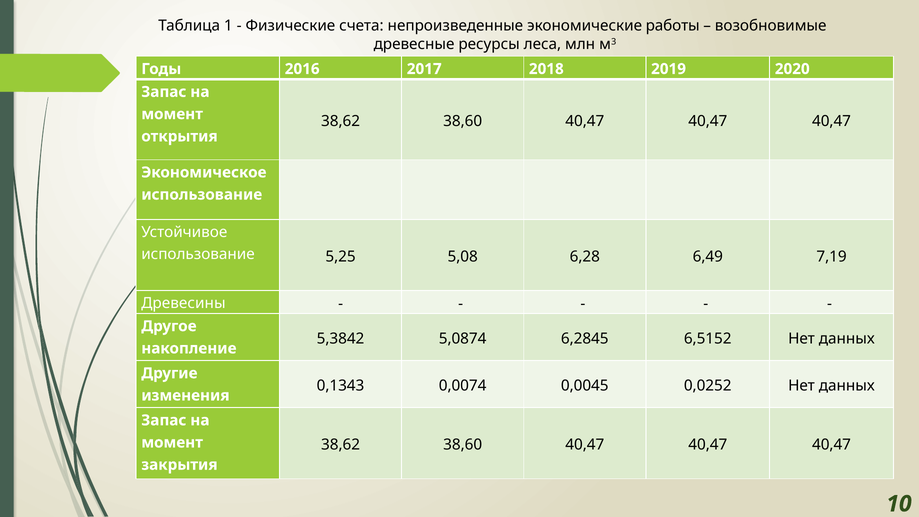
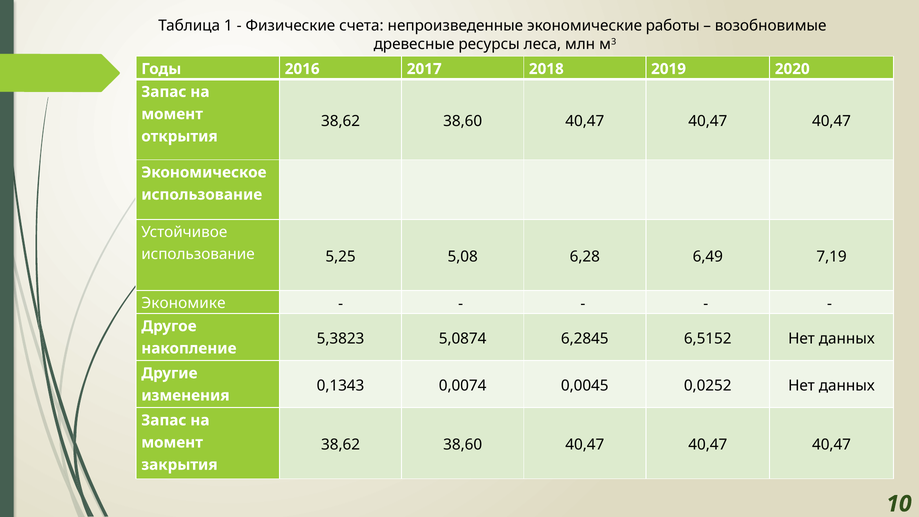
Древесины: Древесины -> Экономике (183, 303)
5,3842: 5,3842 -> 5,3823 (341, 339)
